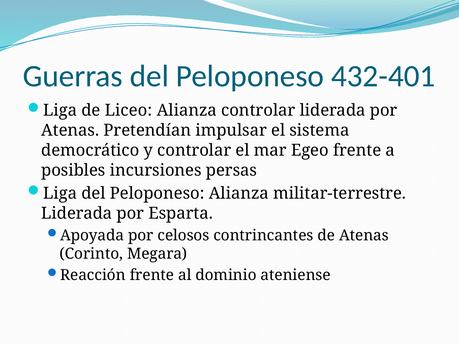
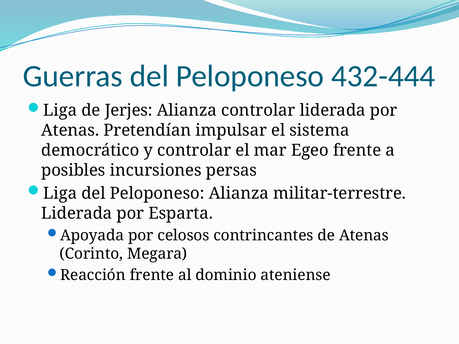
432-401: 432-401 -> 432-444 (383, 76)
Liceo: Liceo -> Jerjes (129, 111)
